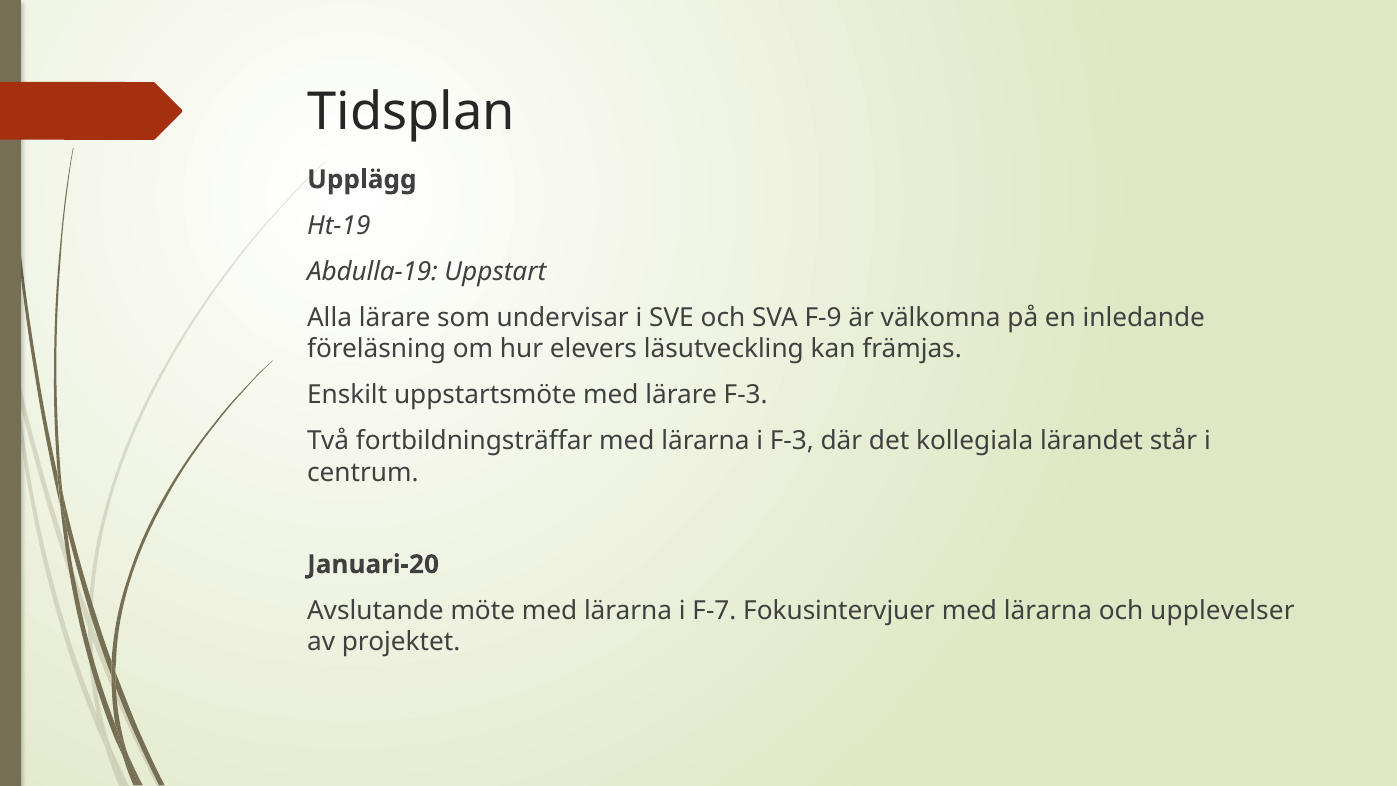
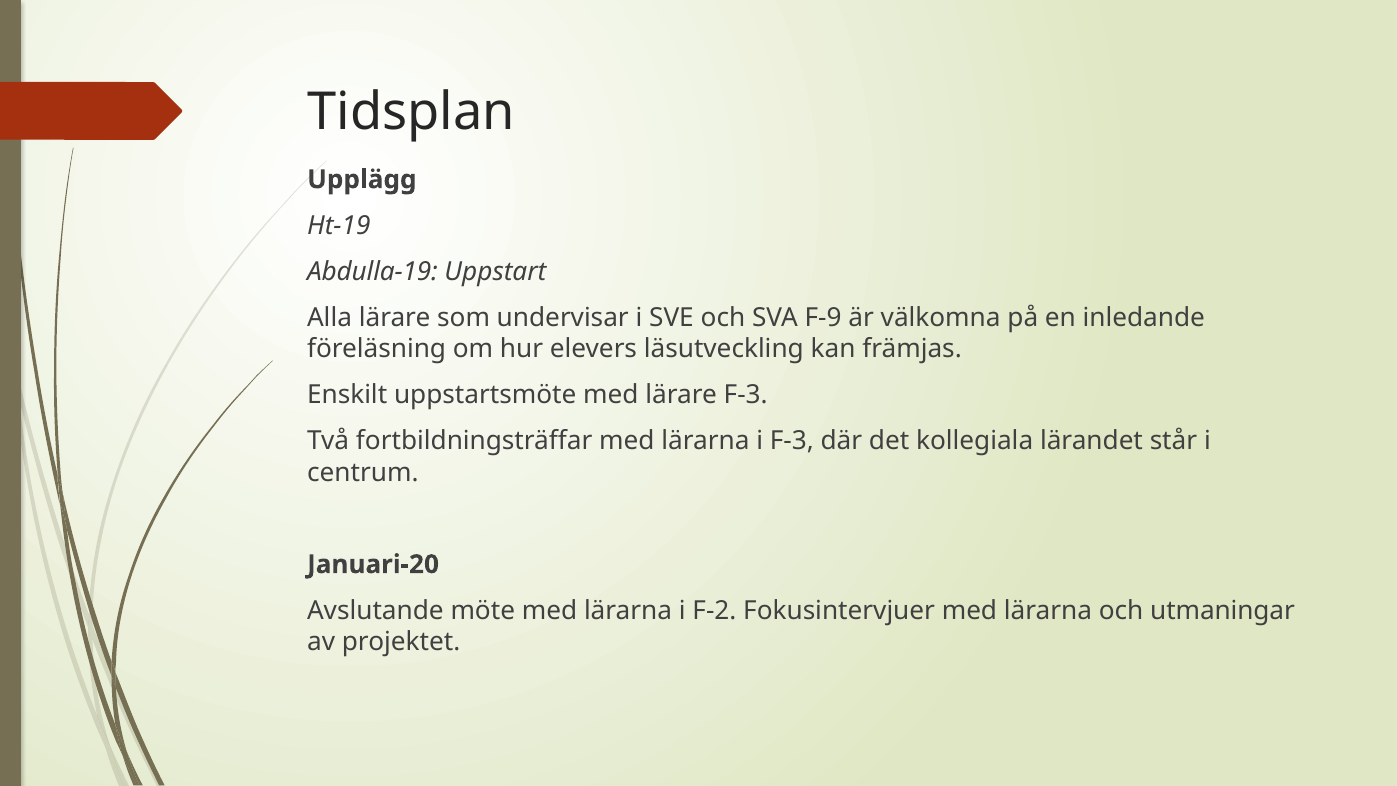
F-7: F-7 -> F-2 (714, 610)
upplevelser: upplevelser -> utmaningar (1223, 610)
